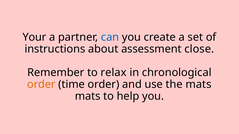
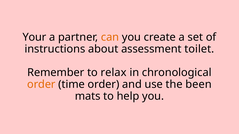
can colour: blue -> orange (110, 37)
close: close -> toilet (199, 49)
the mats: mats -> been (199, 85)
